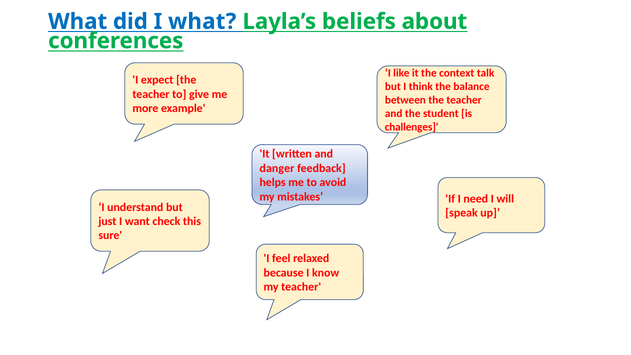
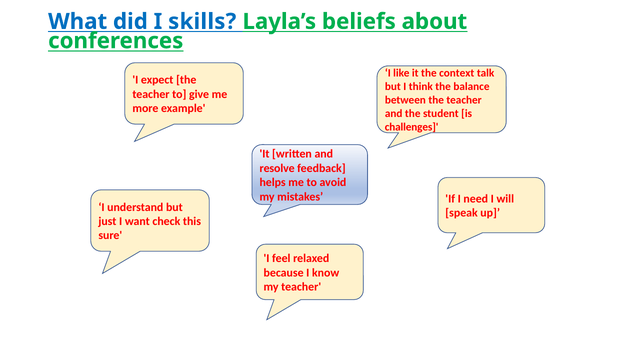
I what: what -> skills (202, 22)
danger: danger -> resolve (277, 168)
